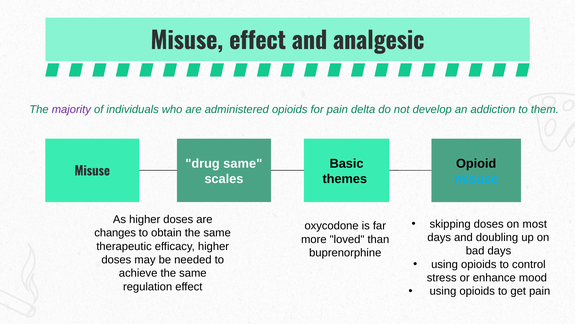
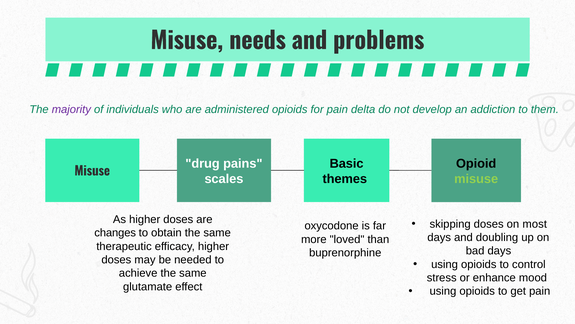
Misuse effect: effect -> needs (258, 41)
analgesic: analgesic -> problems (379, 41)
drug same: same -> pains (243, 163)
misuse colour: light blue -> light green (476, 179)
regulation: regulation -> glutamate (148, 286)
